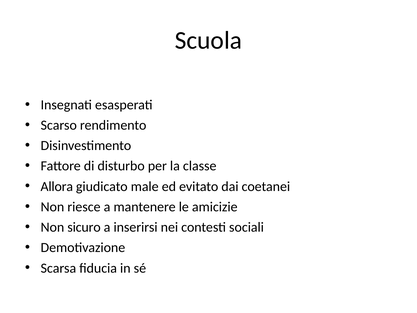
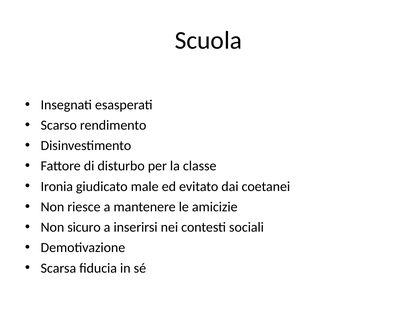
Allora: Allora -> Ironia (57, 186)
